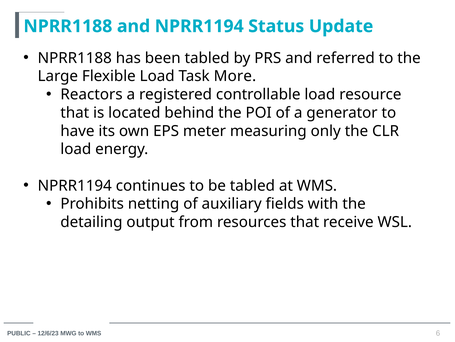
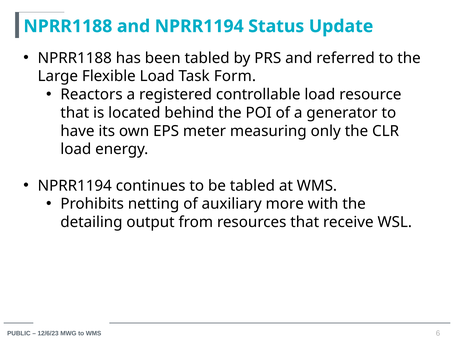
More: More -> Form (235, 76)
fields: fields -> more (285, 204)
